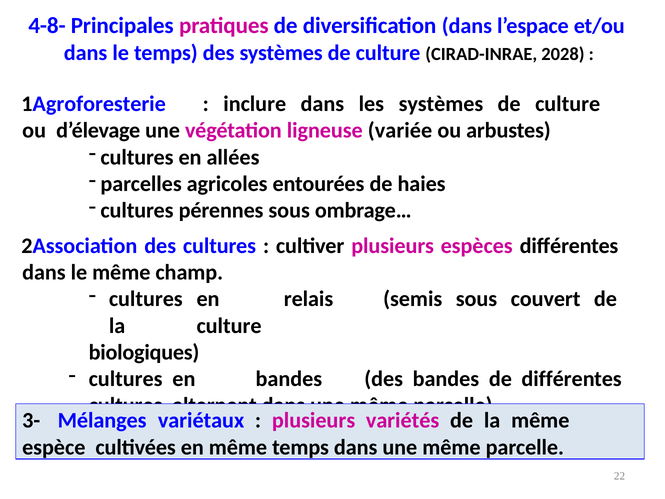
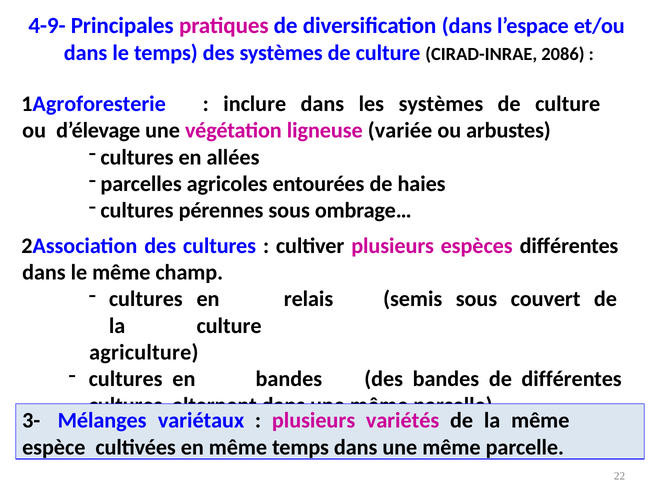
4-8-: 4-8- -> 4-9- (47, 26)
2028: 2028 -> 2086 (563, 54)
biologiques: biologiques -> agriculture (144, 352)
